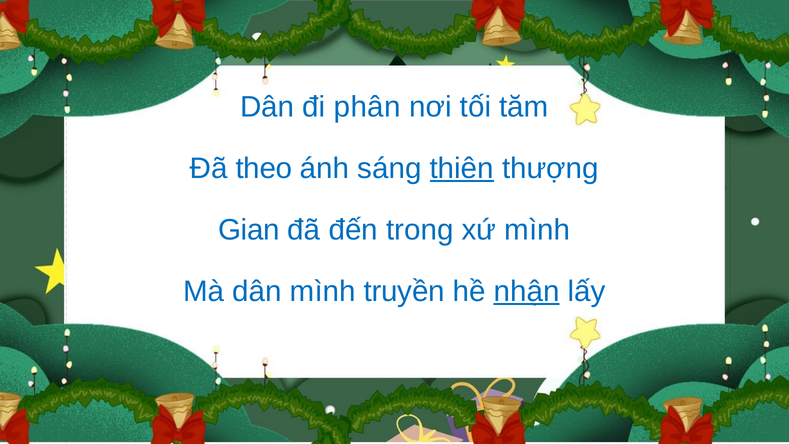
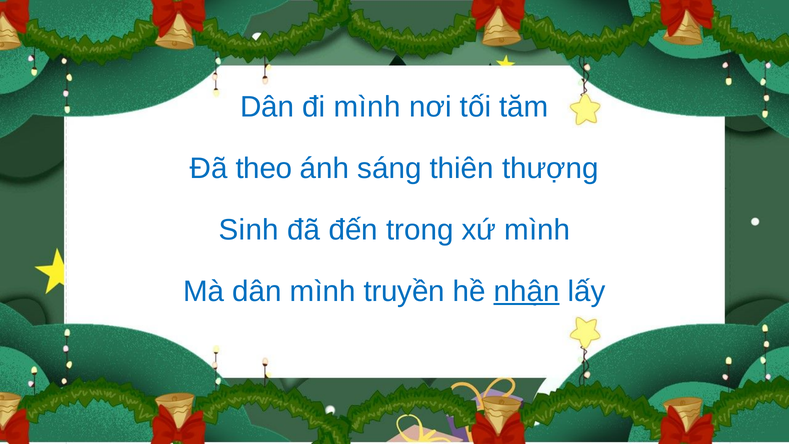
đi phân: phân -> mình (367, 107)
thiên underline: present -> none (462, 168)
Gian: Gian -> Sinh (249, 230)
